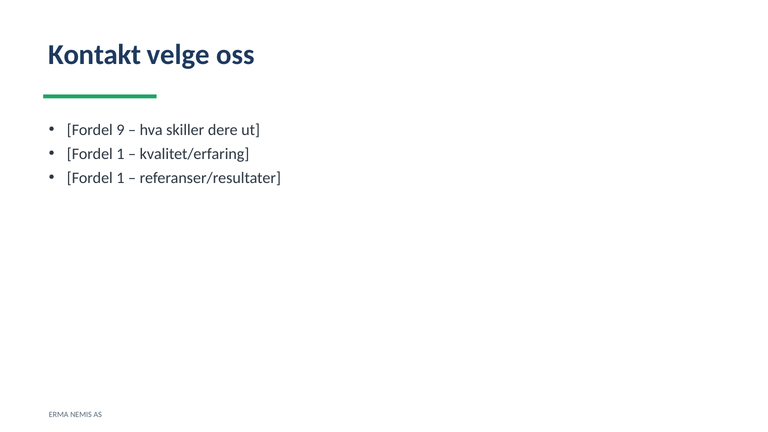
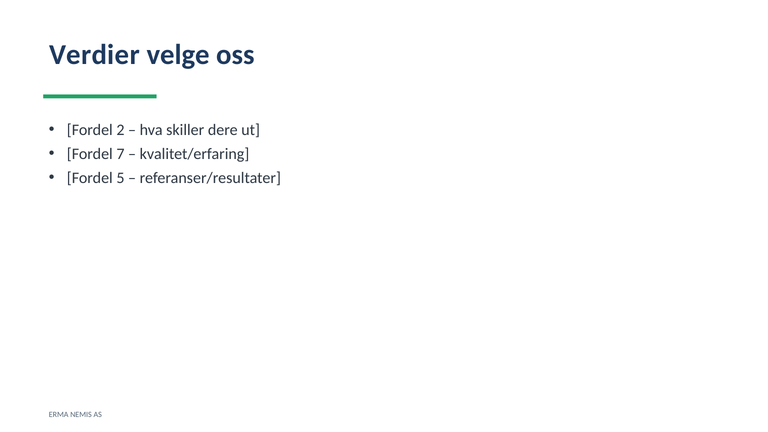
Kontakt: Kontakt -> Verdier (94, 55)
9: 9 -> 2 (120, 130)
1: 1 -> 7 (120, 154)
1: 1 -> 5 (120, 178)
